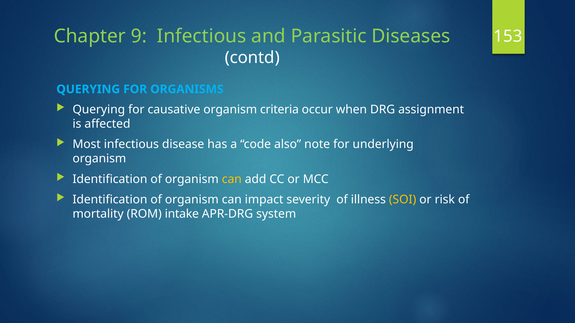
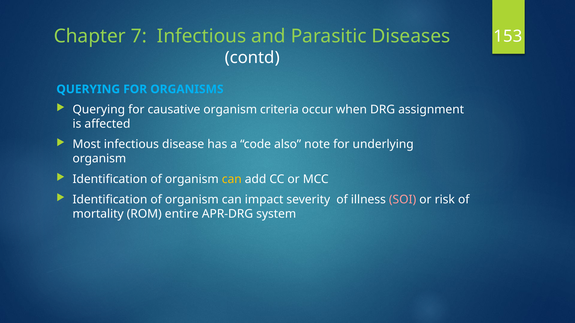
9: 9 -> 7 (139, 36)
SOI colour: yellow -> pink (403, 200)
intake: intake -> entire (182, 214)
